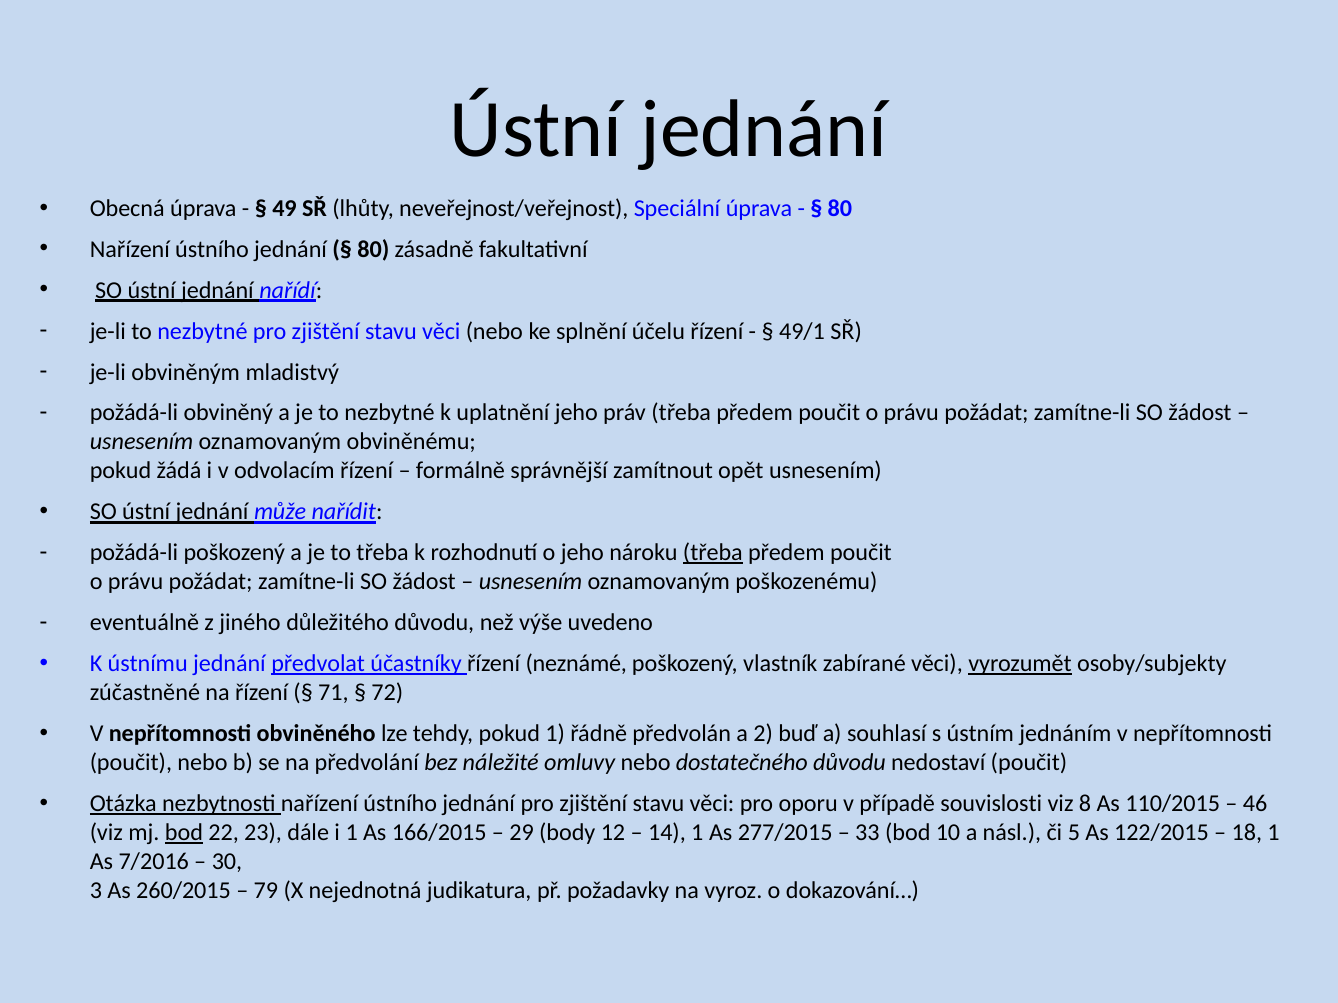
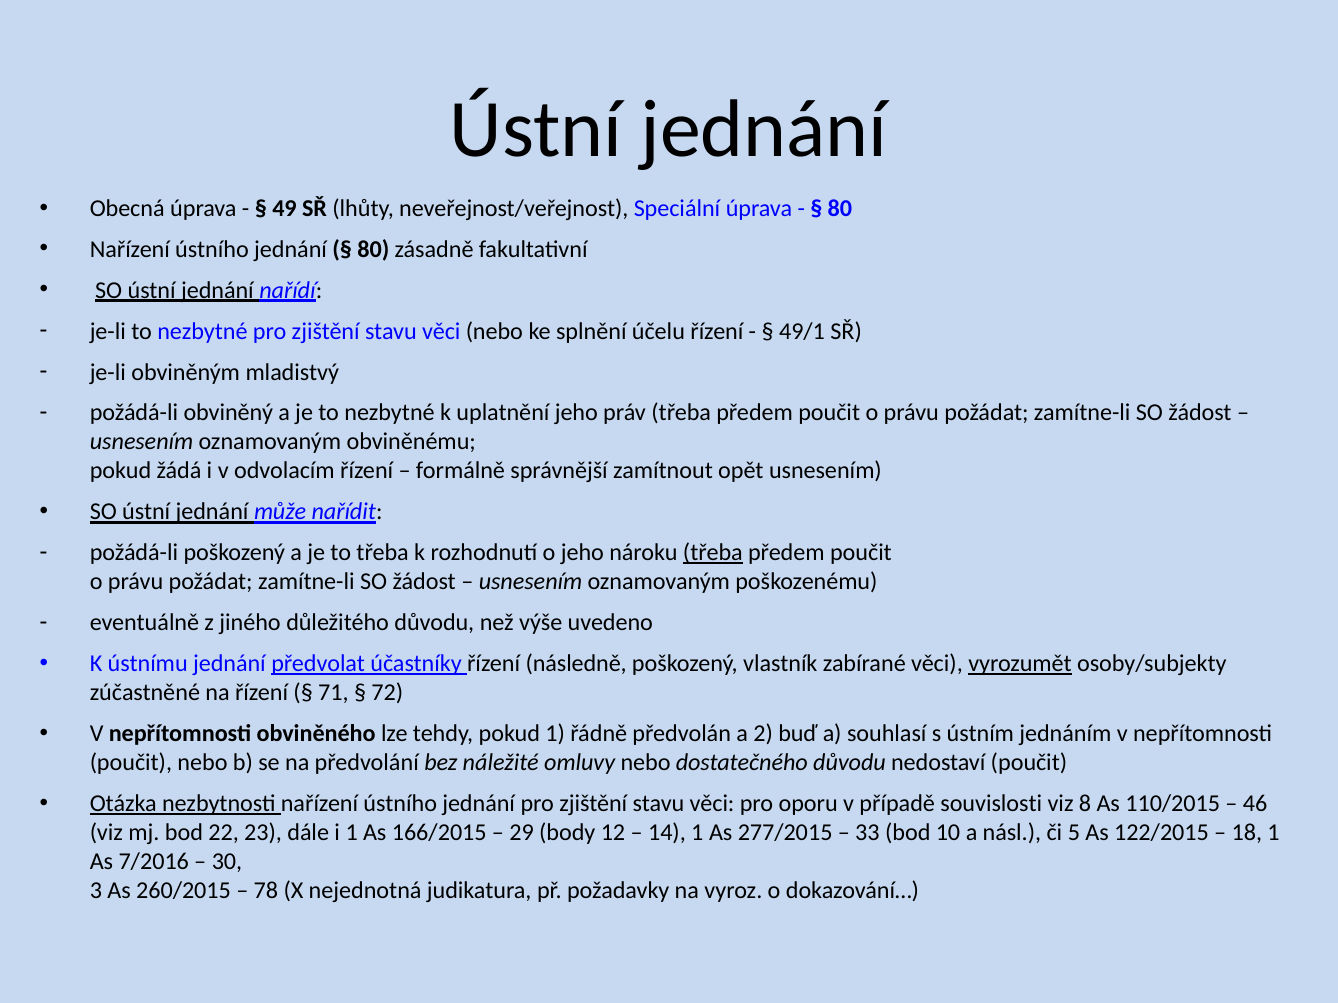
neznámé: neznámé -> následně (576, 664)
bod underline: present -> none (184, 833)
79: 79 -> 78 (266, 891)
